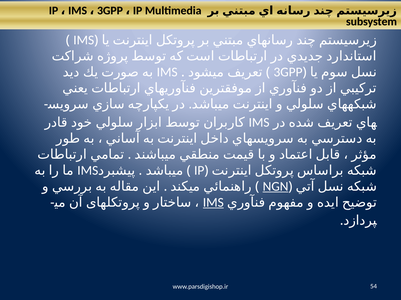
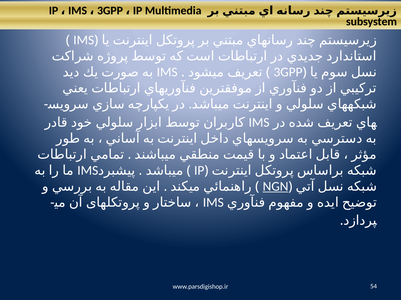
IMS underline: present -> none (213, 203)
